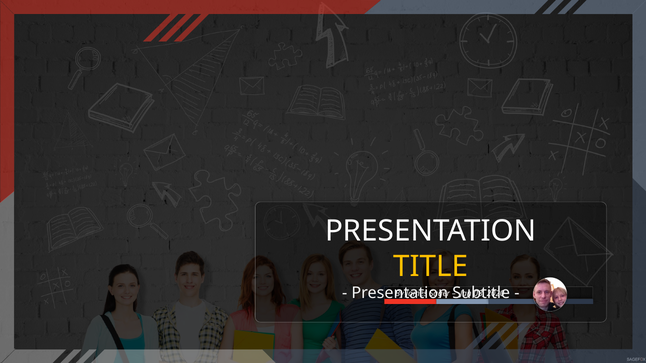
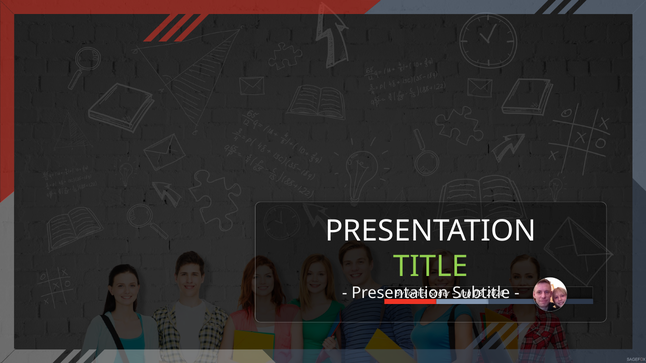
TITLE colour: yellow -> light green (431, 267)
